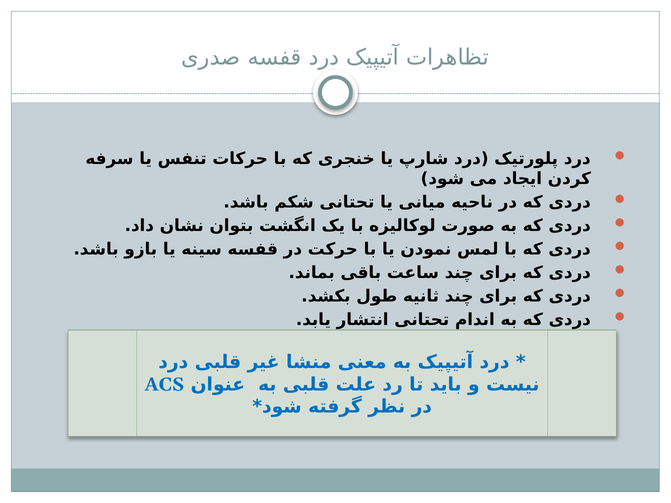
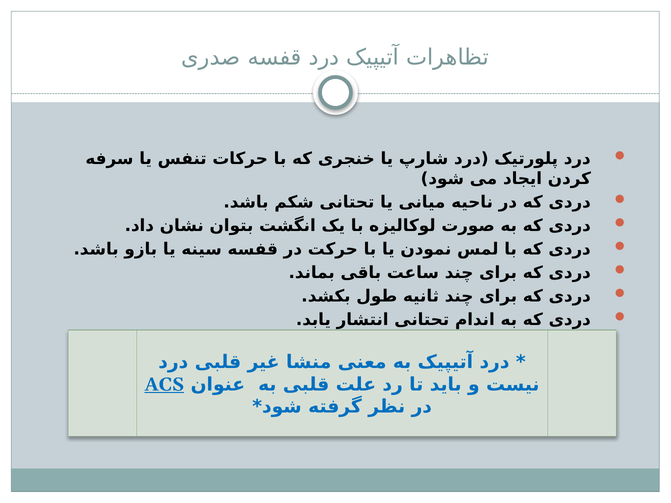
ACS underline: none -> present (164, 385)
